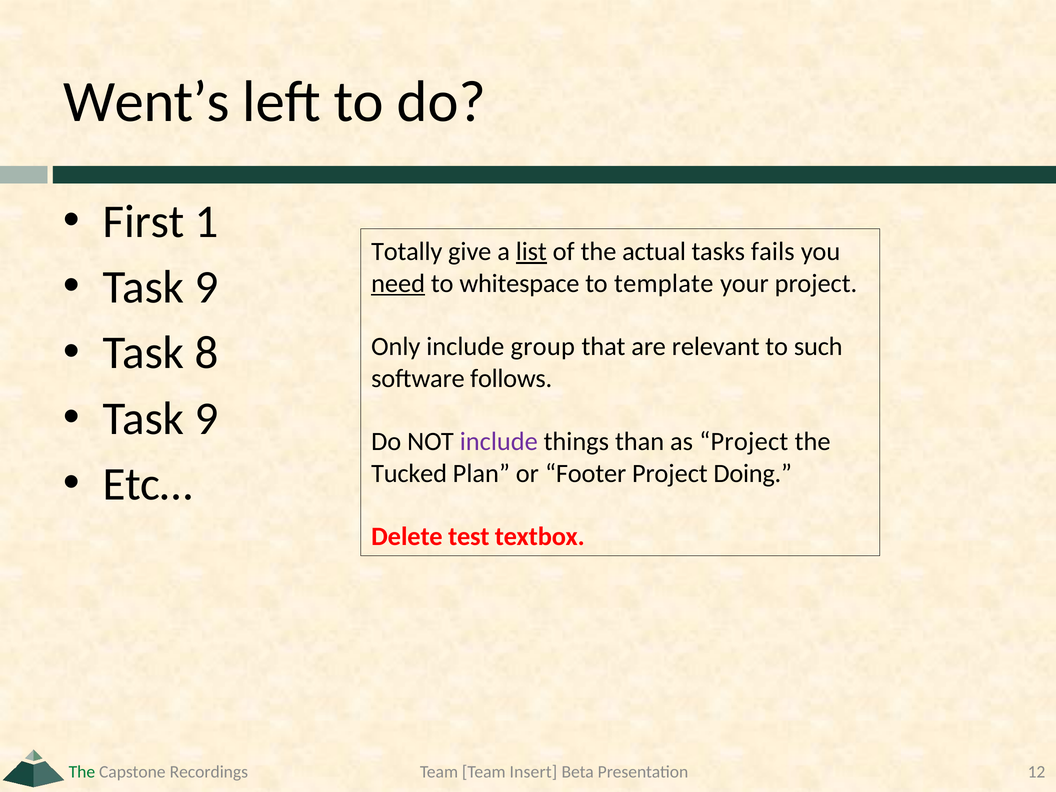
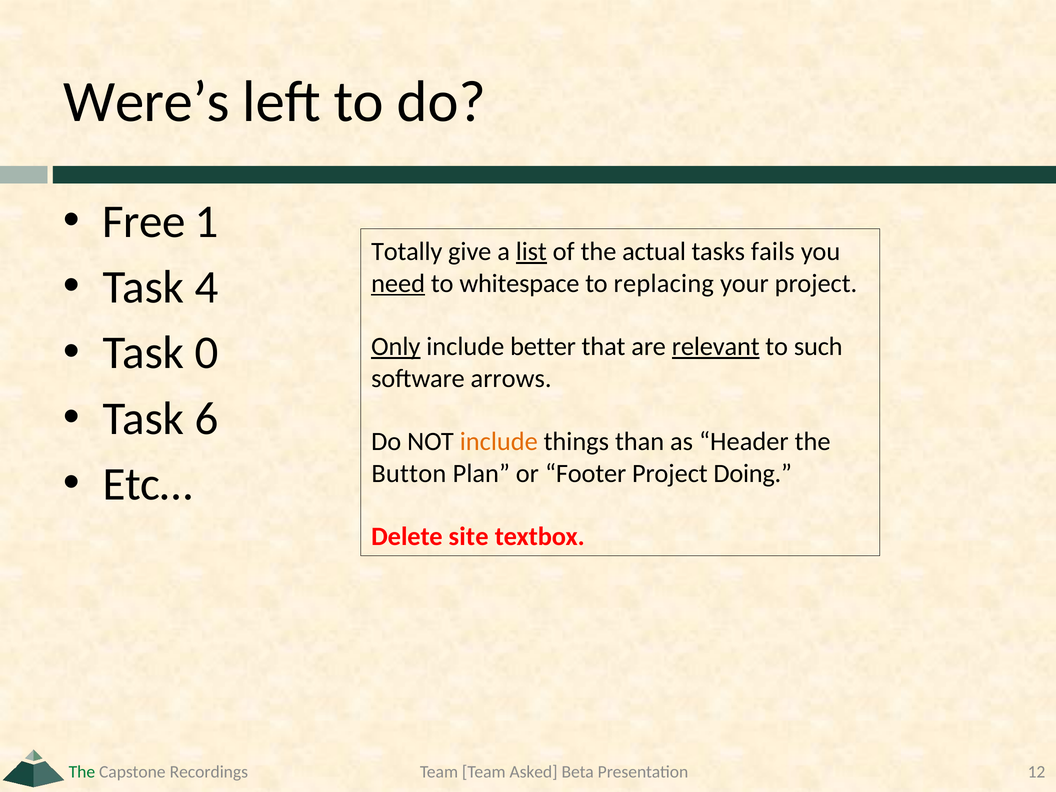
Went’s: Went’s -> Were’s (147, 102)
First: First -> Free (144, 222)
9: 9 -> 4 (207, 287)
template: template -> replacing (664, 283)
8: 8 -> 0 (207, 353)
Only underline: none -> present (396, 347)
group: group -> better (543, 347)
relevant underline: none -> present (716, 347)
follows: follows -> arrows (511, 378)
9: 9 -> 6 (207, 419)
include colour: purple -> orange (499, 442)
as Project: Project -> Header (744, 442)
Tucked: Tucked -> Button (409, 473)
test: test -> site (469, 537)
Insert: Insert -> Asked (534, 772)
